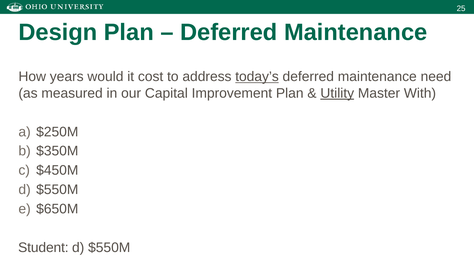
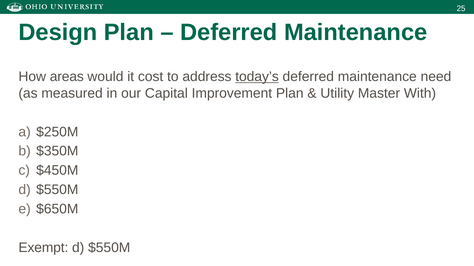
years: years -> areas (67, 77)
Utility underline: present -> none (337, 93)
Student: Student -> Exempt (43, 248)
